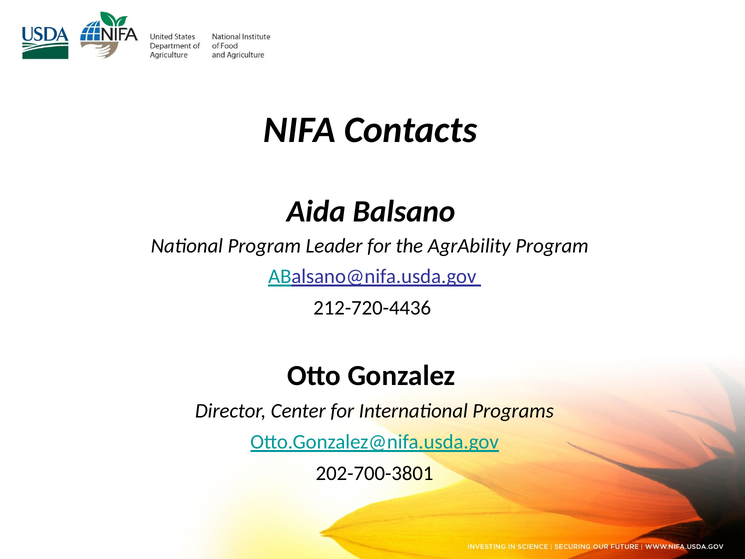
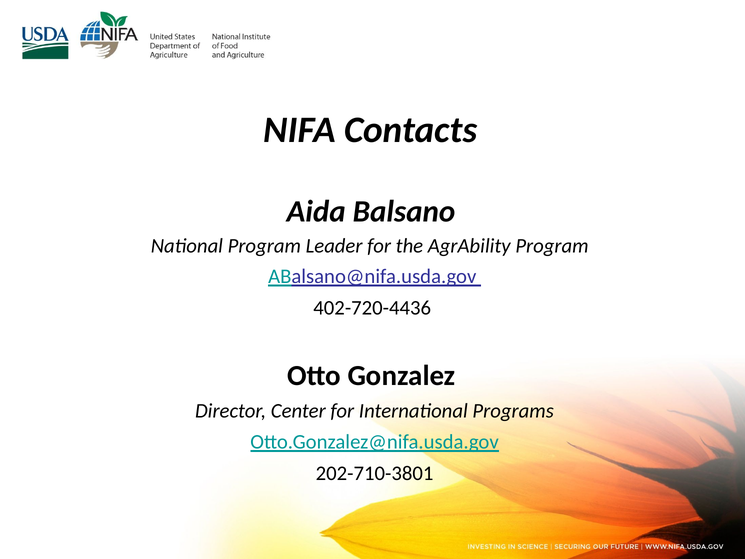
212-720-4436: 212-720-4436 -> 402-720-4436 (372, 308)
202-700-3801: 202-700-3801 -> 202-710-3801 (375, 473)
